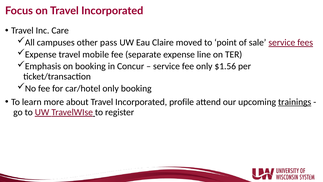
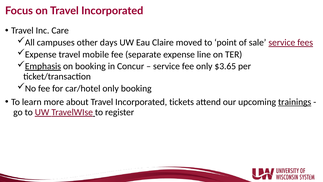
pass: pass -> days (109, 42)
Emphasis underline: none -> present (43, 66)
$1.56: $1.56 -> $3.65 (225, 66)
profile: profile -> tickets (182, 102)
